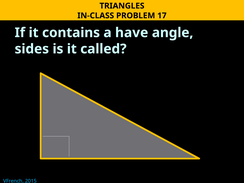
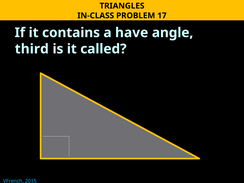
sides: sides -> third (32, 49)
